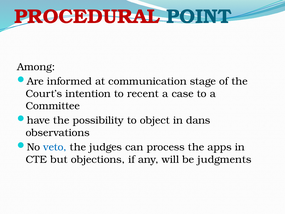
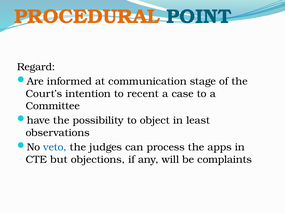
PROCEDURAL colour: red -> orange (87, 17)
Among: Among -> Regard (36, 67)
dans: dans -> least (198, 120)
judgments: judgments -> complaints (225, 159)
